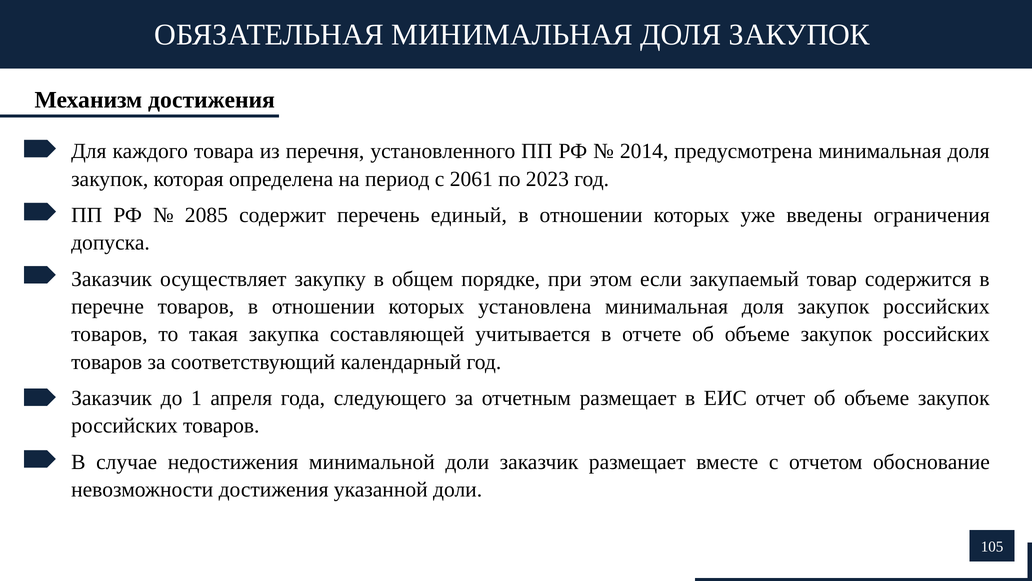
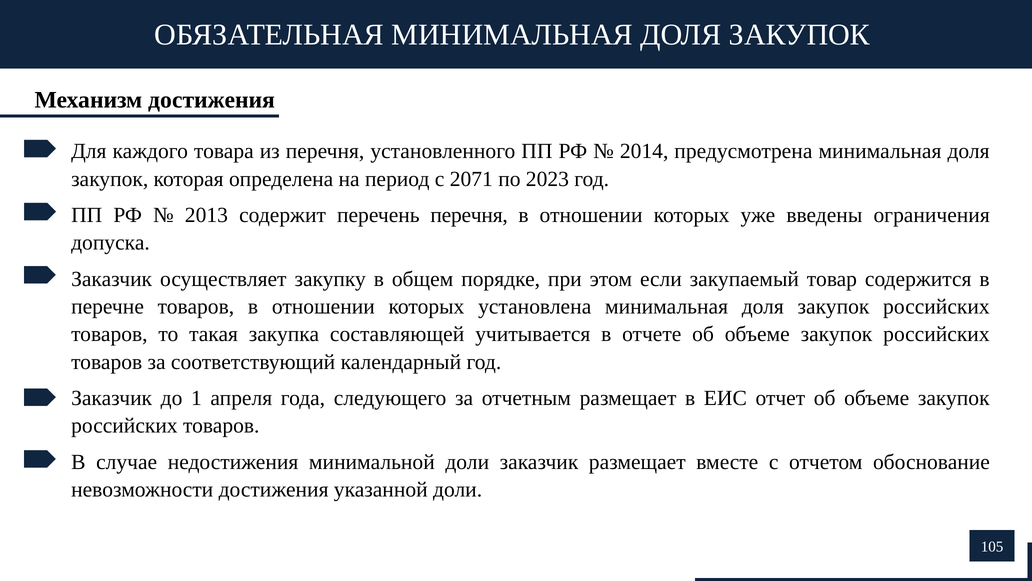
2061: 2061 -> 2071 (471, 179)
2085: 2085 -> 2013 (206, 215)
перечень единый: единый -> перечня (469, 215)
